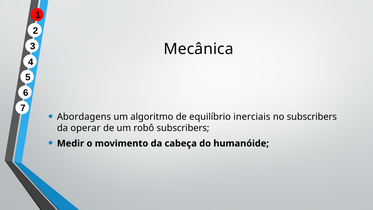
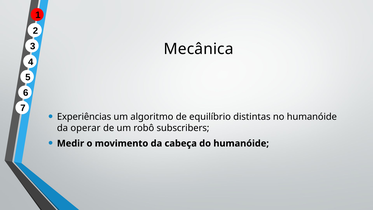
Abordagens: Abordagens -> Experiências (84, 117)
inerciais: inerciais -> distintas (252, 117)
no subscribers: subscribers -> humanóide (312, 117)
